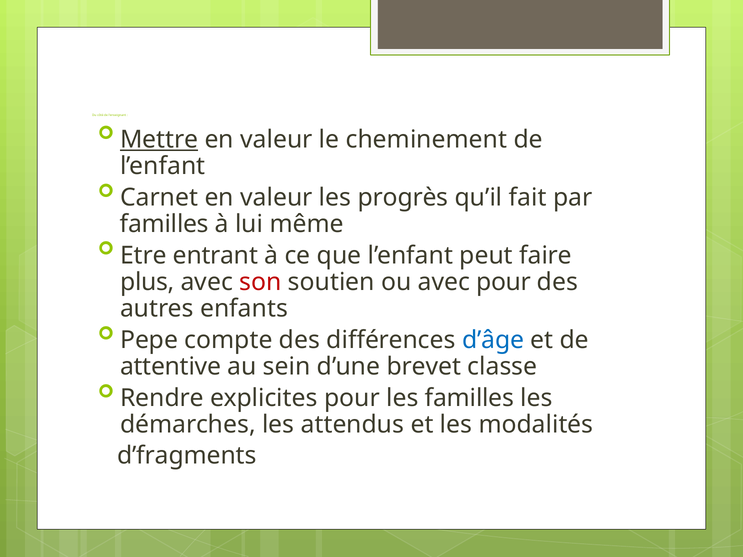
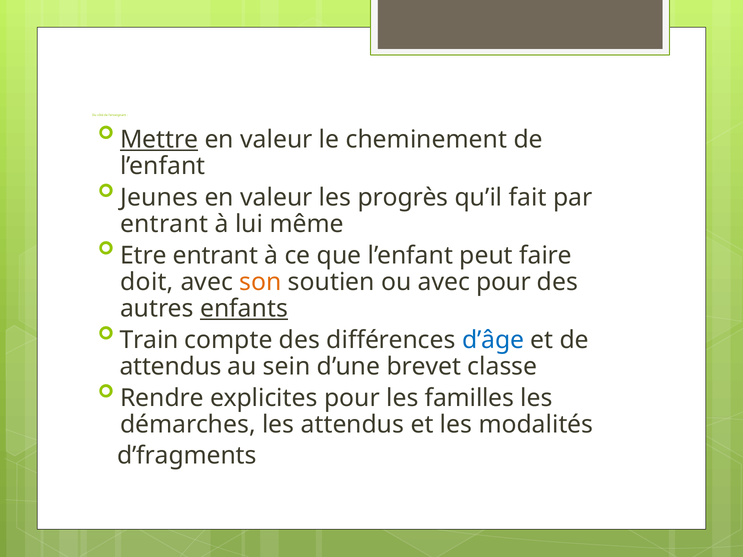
Carnet: Carnet -> Jeunes (159, 198)
familles: familles -> entrant (164, 224)
plus: plus -> doit (147, 282)
son colour: red -> orange (260, 282)
enfants underline: none -> present (244, 309)
Pepe: Pepe -> Train (149, 340)
attentive: attentive -> attendus (171, 367)
